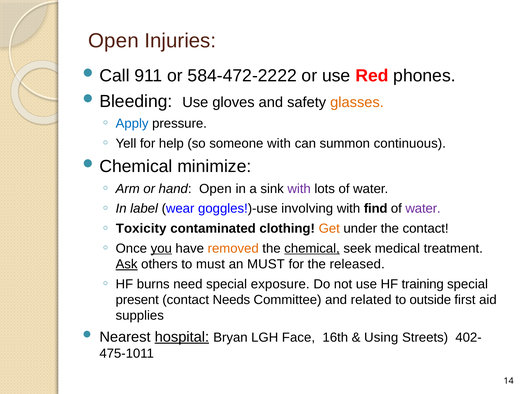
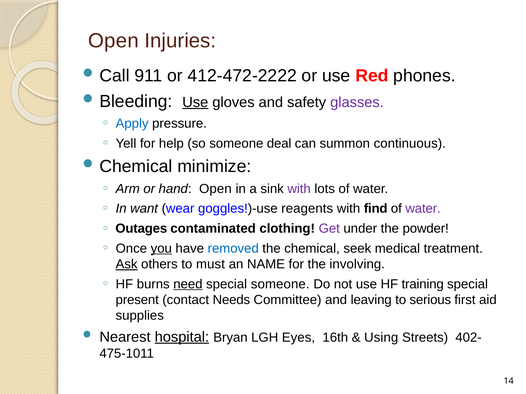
584-472-2222: 584-472-2222 -> 412-472-2222 (242, 76)
Use underline: none -> present (195, 102)
glasses colour: orange -> purple (357, 102)
someone with: with -> deal (279, 144)
label: label -> want (144, 209)
involving: involving -> reagents (307, 209)
Toxicity: Toxicity -> Outages (141, 229)
Get colour: orange -> purple (329, 229)
the contact: contact -> powder (426, 229)
removed colour: orange -> blue (233, 249)
chemical underline: present -> none (312, 249)
an MUST: MUST -> NAME (266, 265)
released: released -> involving (357, 265)
need underline: none -> present (188, 284)
special exposure: exposure -> someone (280, 284)
related: related -> leaving (371, 300)
outside: outside -> serious (430, 300)
Face: Face -> Eyes (299, 338)
